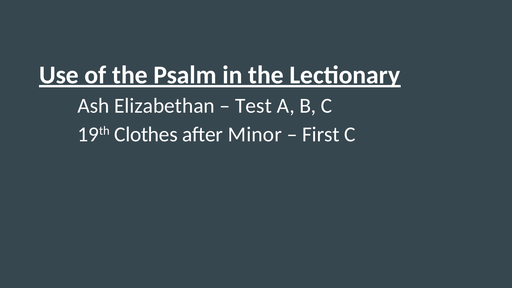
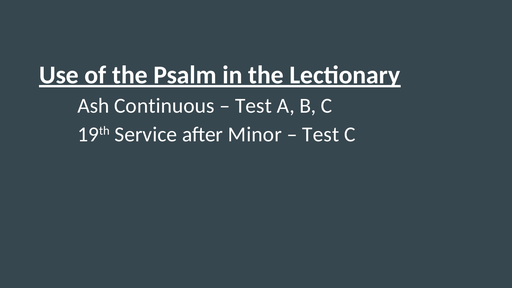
Elizabethan: Elizabethan -> Continuous (164, 106)
Clothes: Clothes -> Service (146, 134)
First: First -> Test (321, 134)
